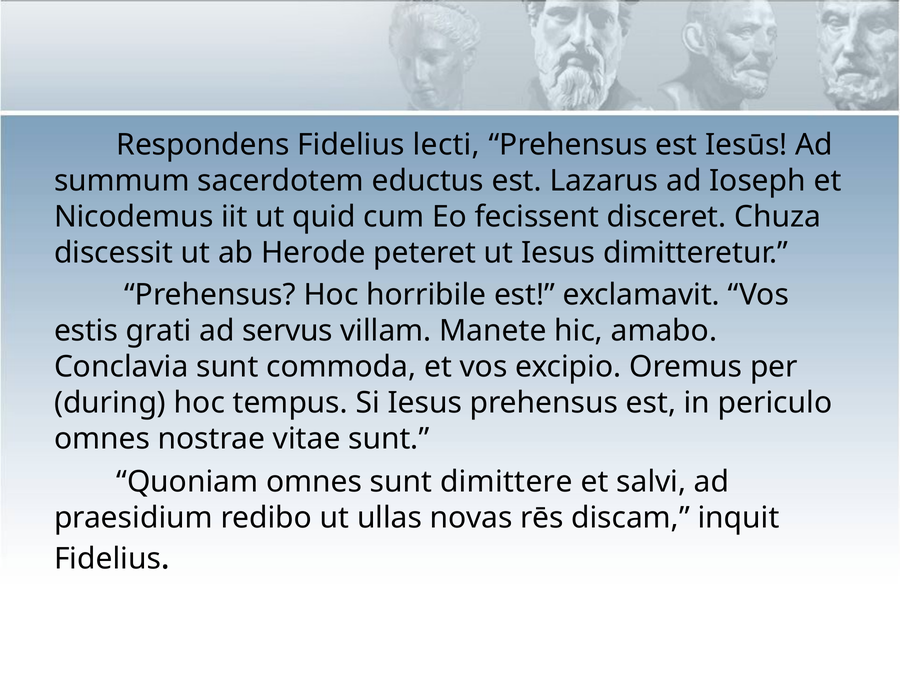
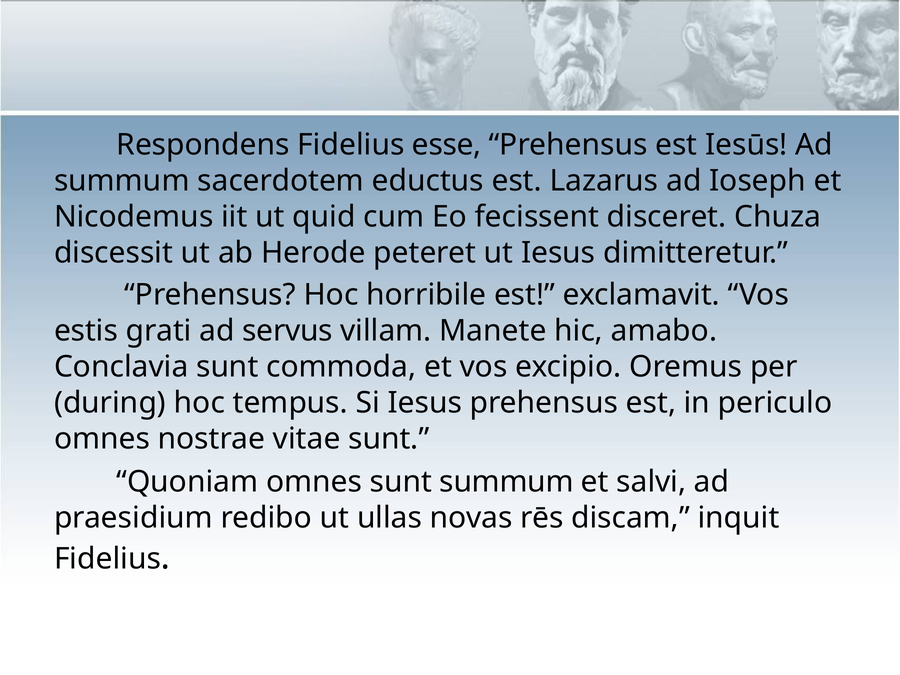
lecti: lecti -> esse (447, 145)
sunt dimittere: dimittere -> summum (507, 482)
